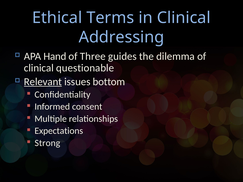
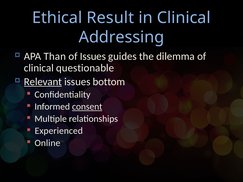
Terms: Terms -> Result (110, 18)
Hand: Hand -> Than (55, 56)
of Three: Three -> Issues (93, 56)
consent underline: none -> present (87, 107)
Expectations: Expectations -> Experienced (59, 131)
Strong: Strong -> Online (47, 143)
